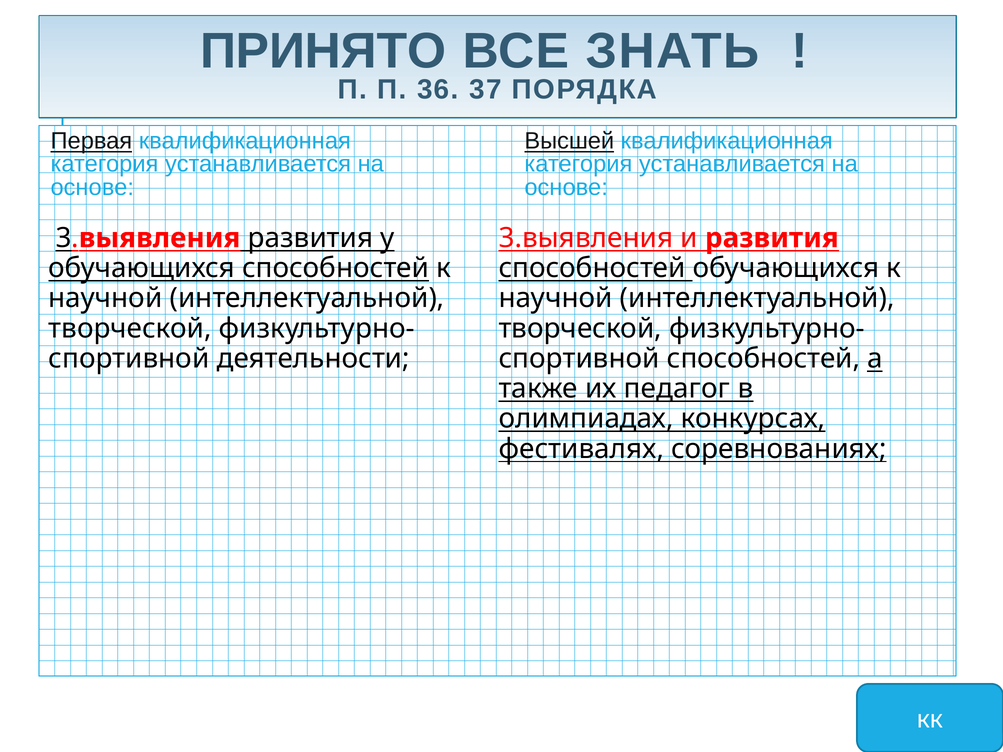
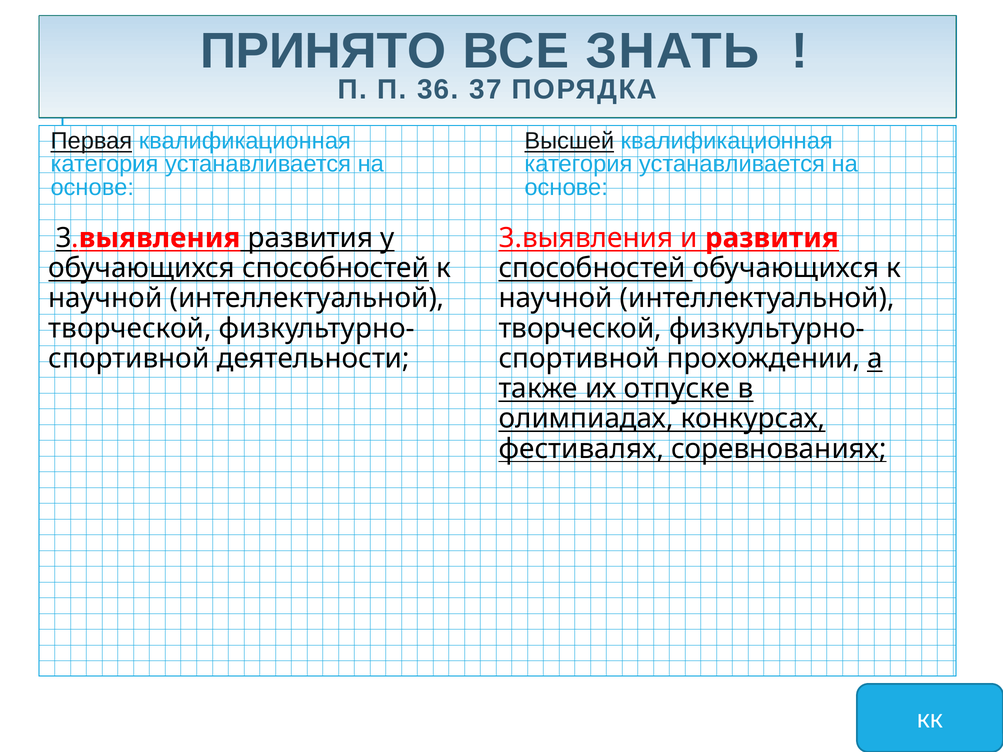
способностей: способностей -> прохождении (764, 359)
педагог: педагог -> отпуске (677, 389)
